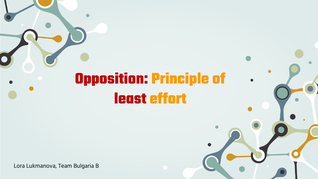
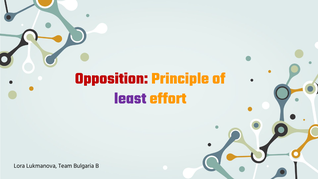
least colour: red -> purple (130, 98)
